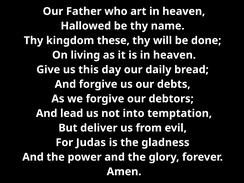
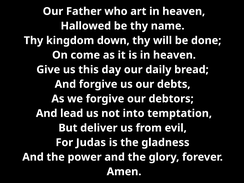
these: these -> down (113, 40)
living: living -> come (85, 55)
